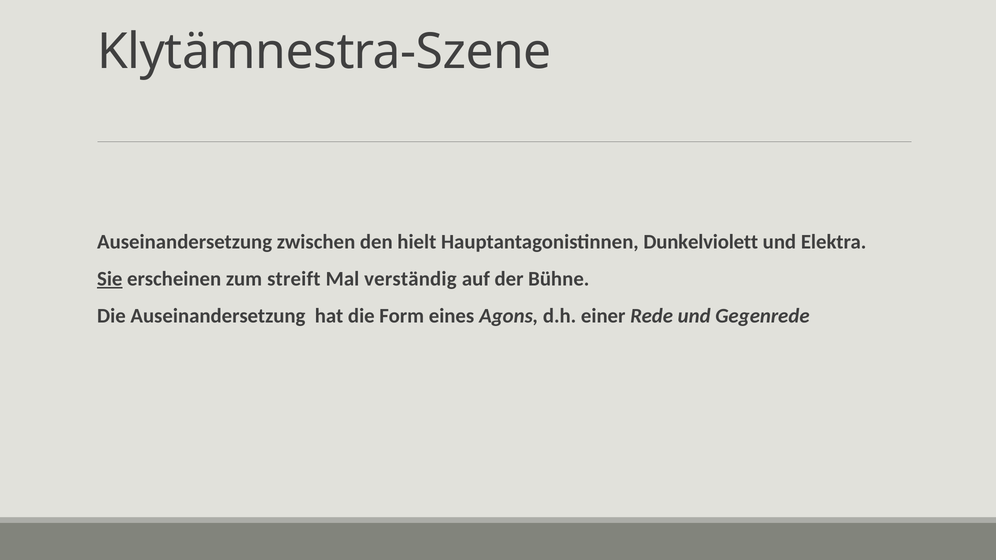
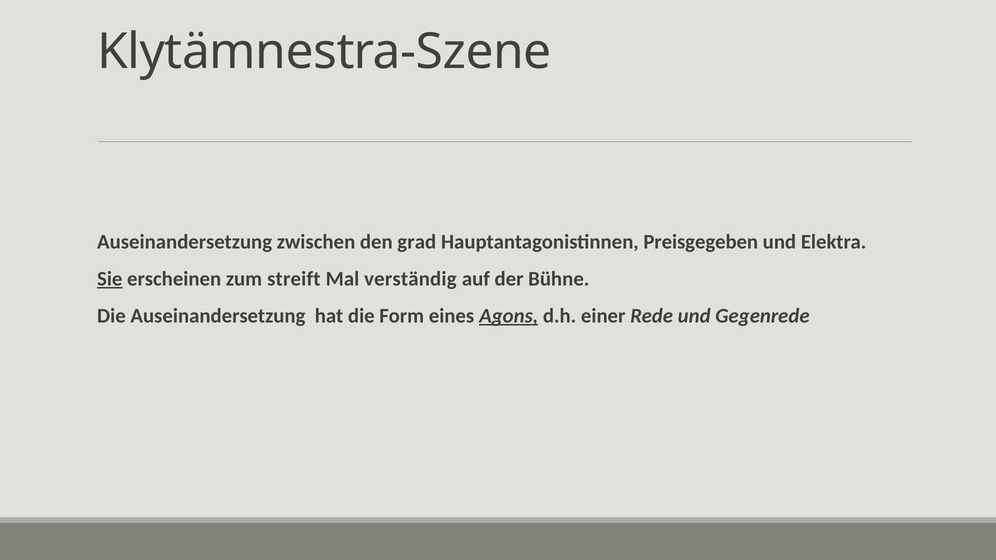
hielt: hielt -> grad (417, 242)
Dunkelviolett: Dunkelviolett -> Preisgegeben (701, 242)
Agons underline: none -> present (509, 316)
